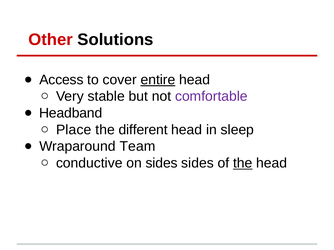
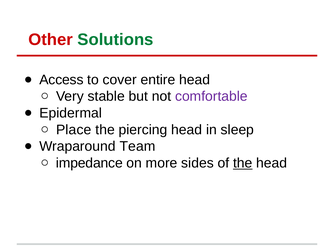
Solutions colour: black -> green (115, 40)
entire underline: present -> none (158, 80)
Headband: Headband -> Epidermal (71, 113)
different: different -> piercing (143, 130)
conductive: conductive -> impedance (89, 163)
on sides: sides -> more (162, 163)
